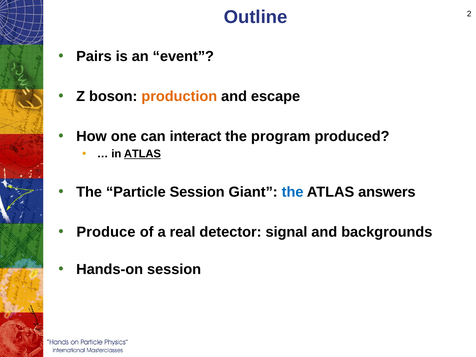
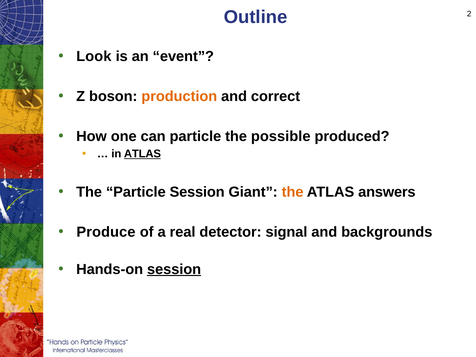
Pairs: Pairs -> Look (94, 56)
escape: escape -> correct (276, 96)
can interact: interact -> particle (195, 136)
program: program -> possible (281, 136)
the colour: blue -> orange (293, 192)
session underline: none -> present (174, 269)
